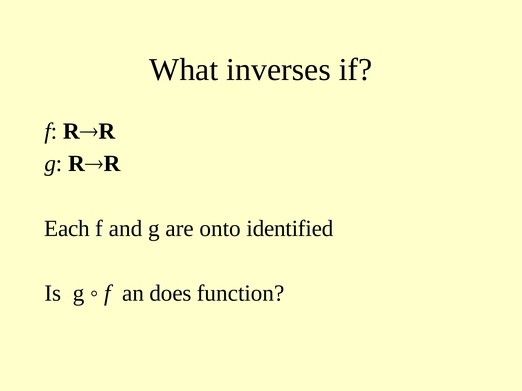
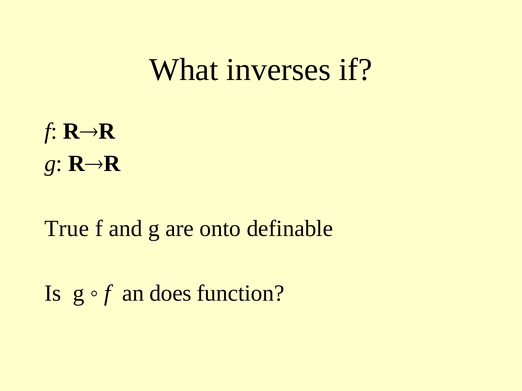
Each: Each -> True (67, 229)
identified: identified -> definable (290, 229)
